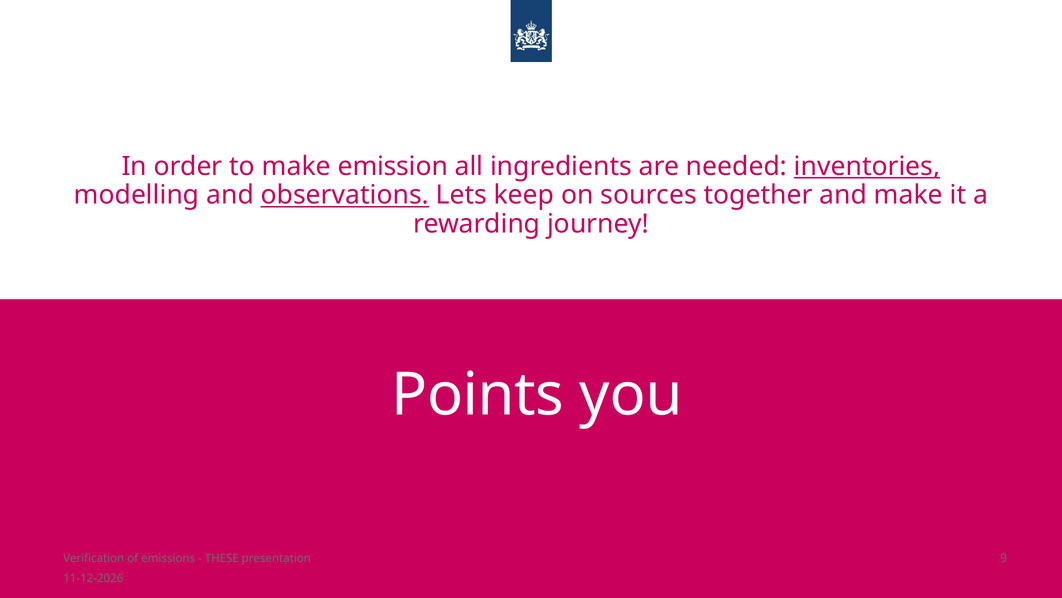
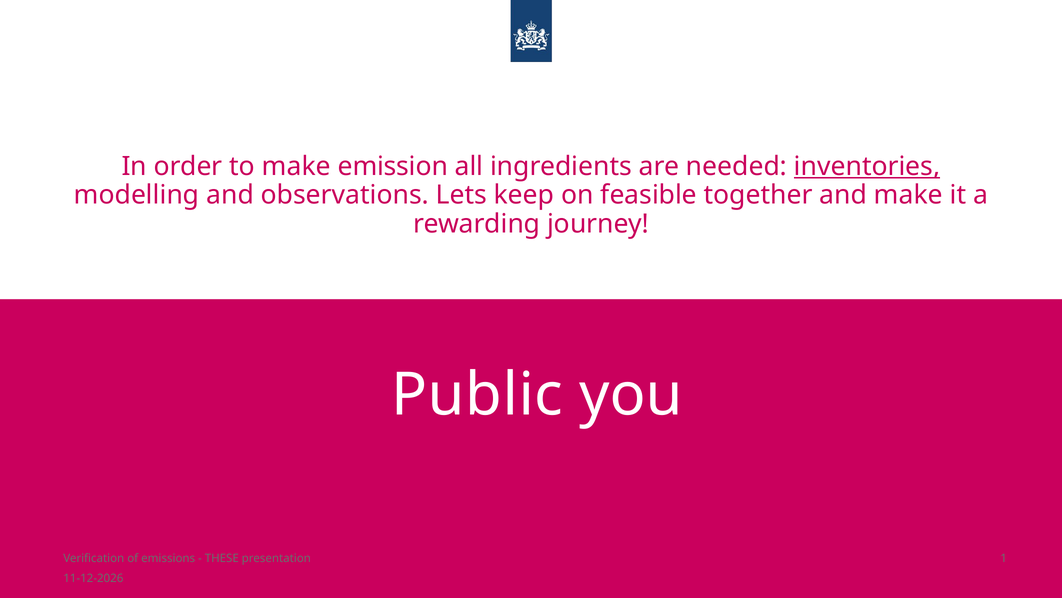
observations underline: present -> none (345, 195)
sources: sources -> feasible (649, 195)
Points: Points -> Public (477, 395)
9: 9 -> 1 (1004, 558)
